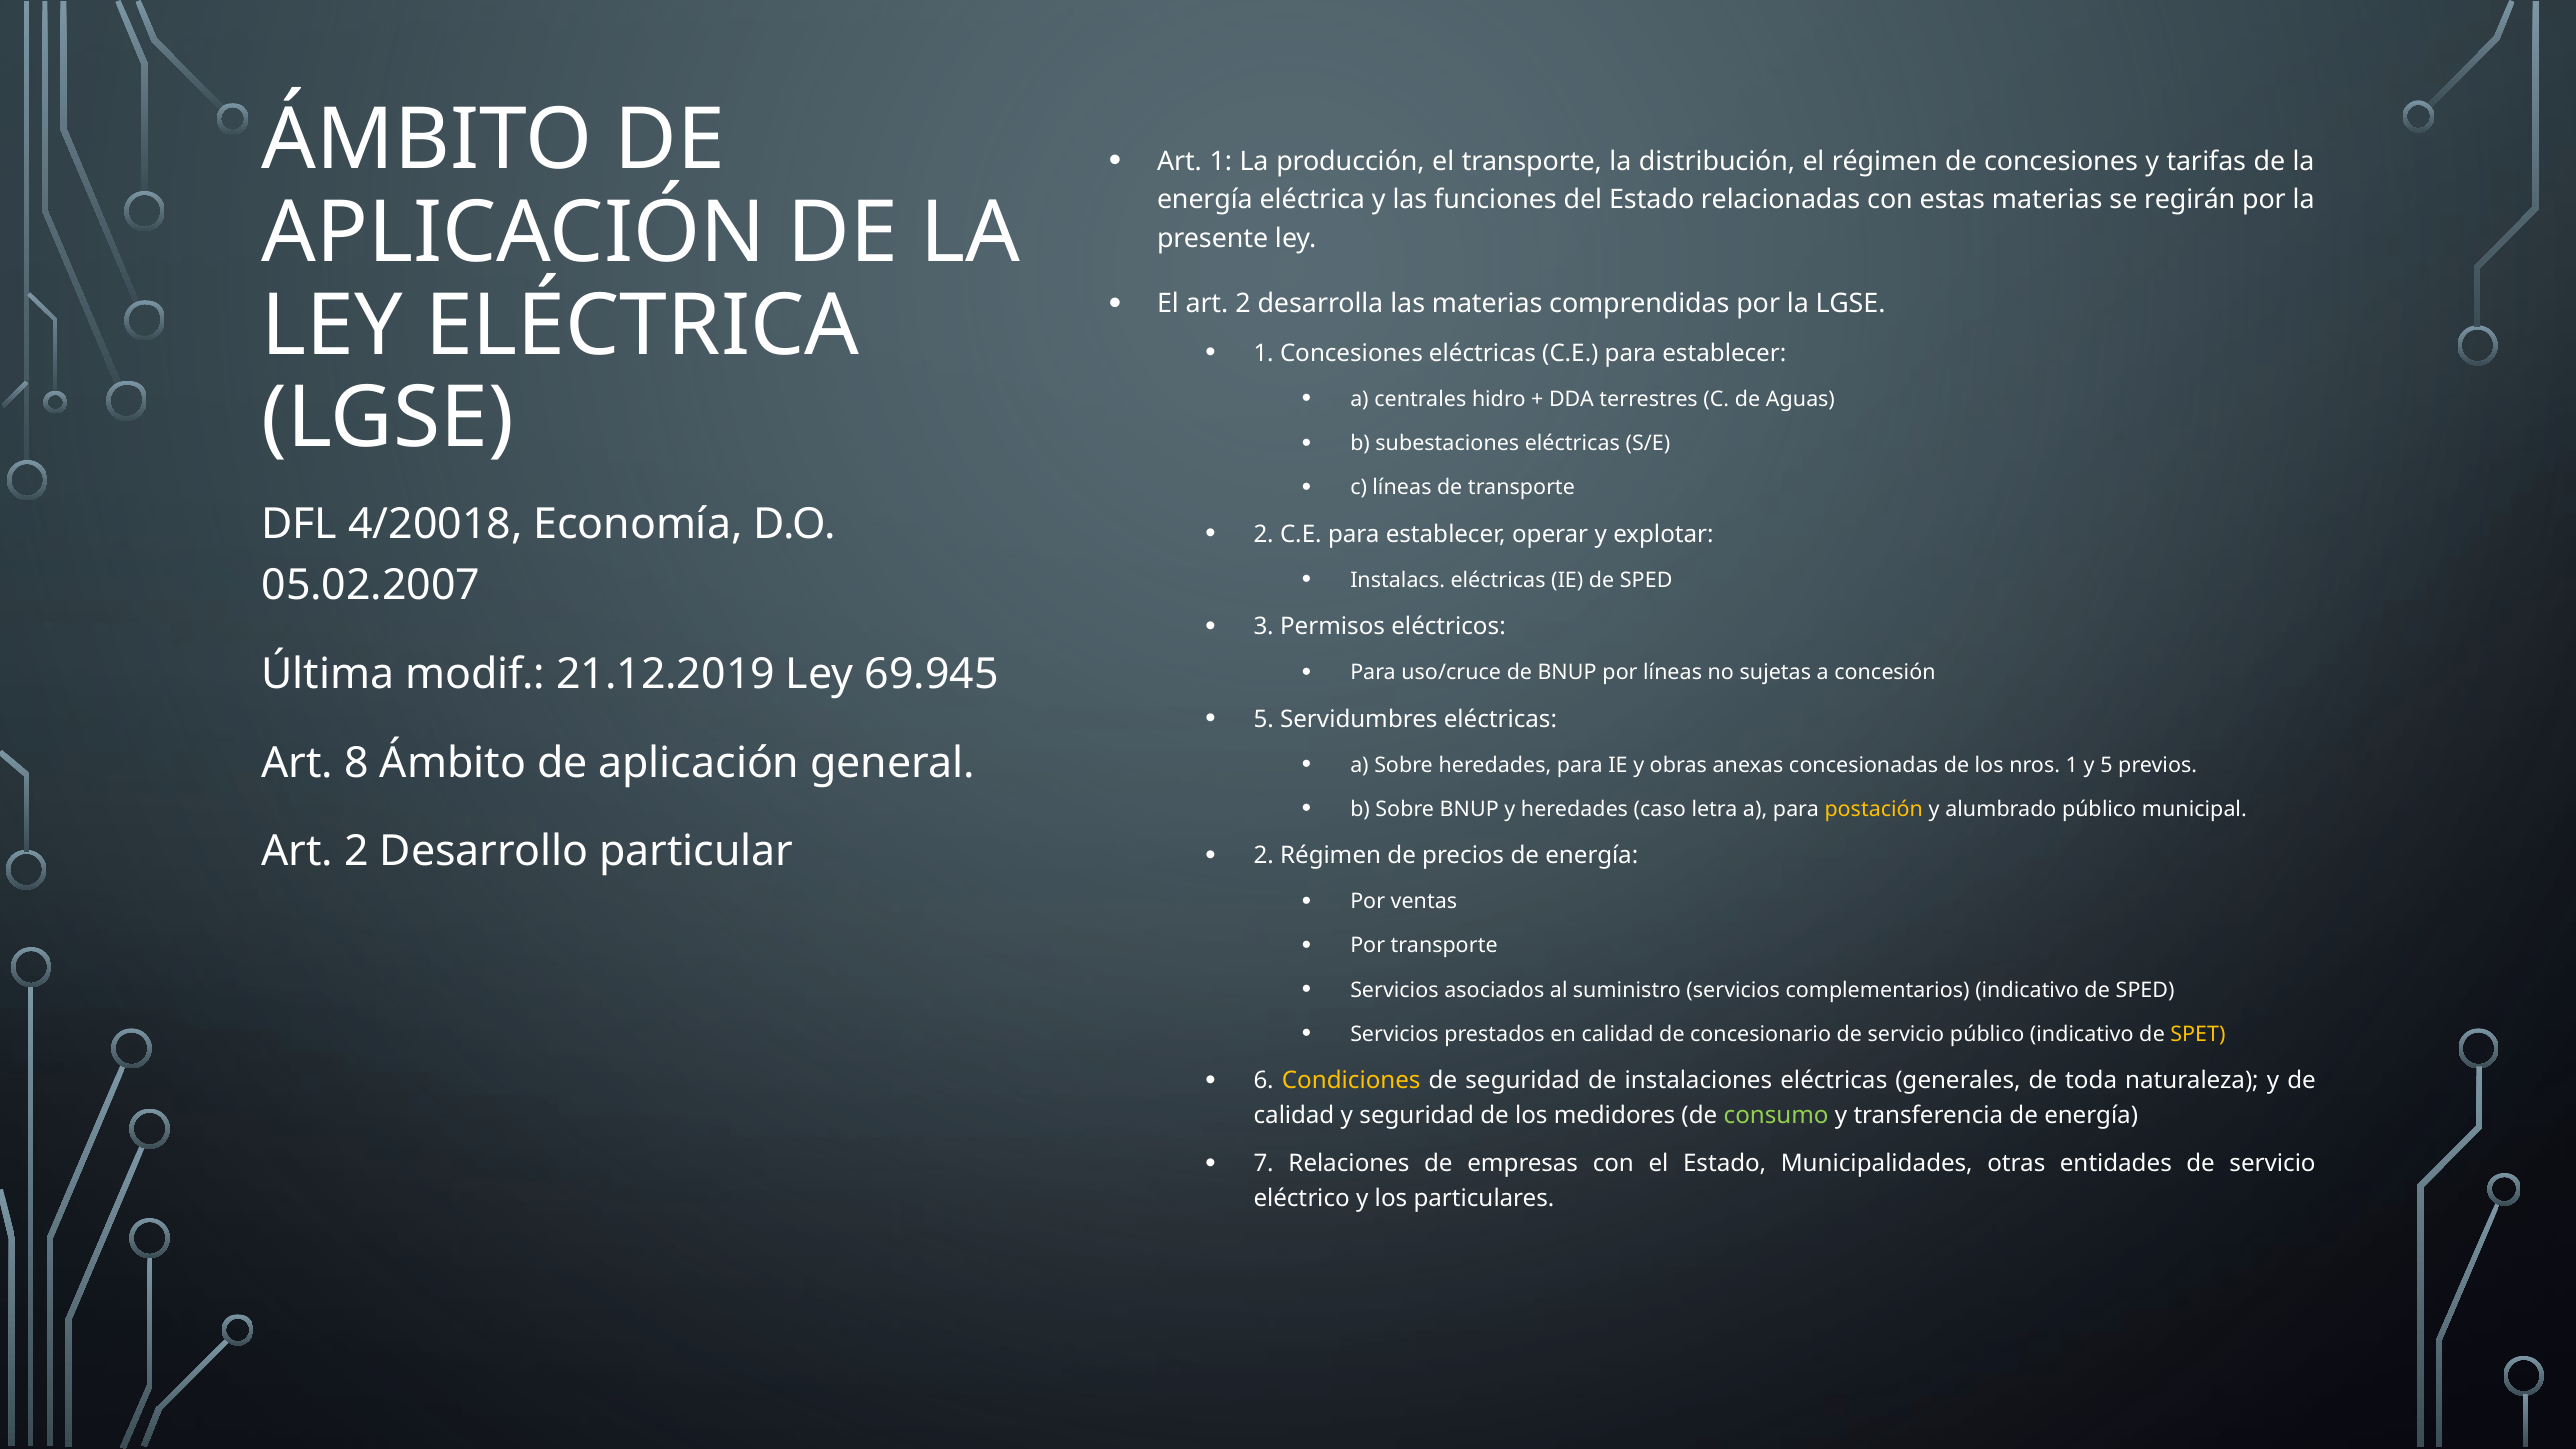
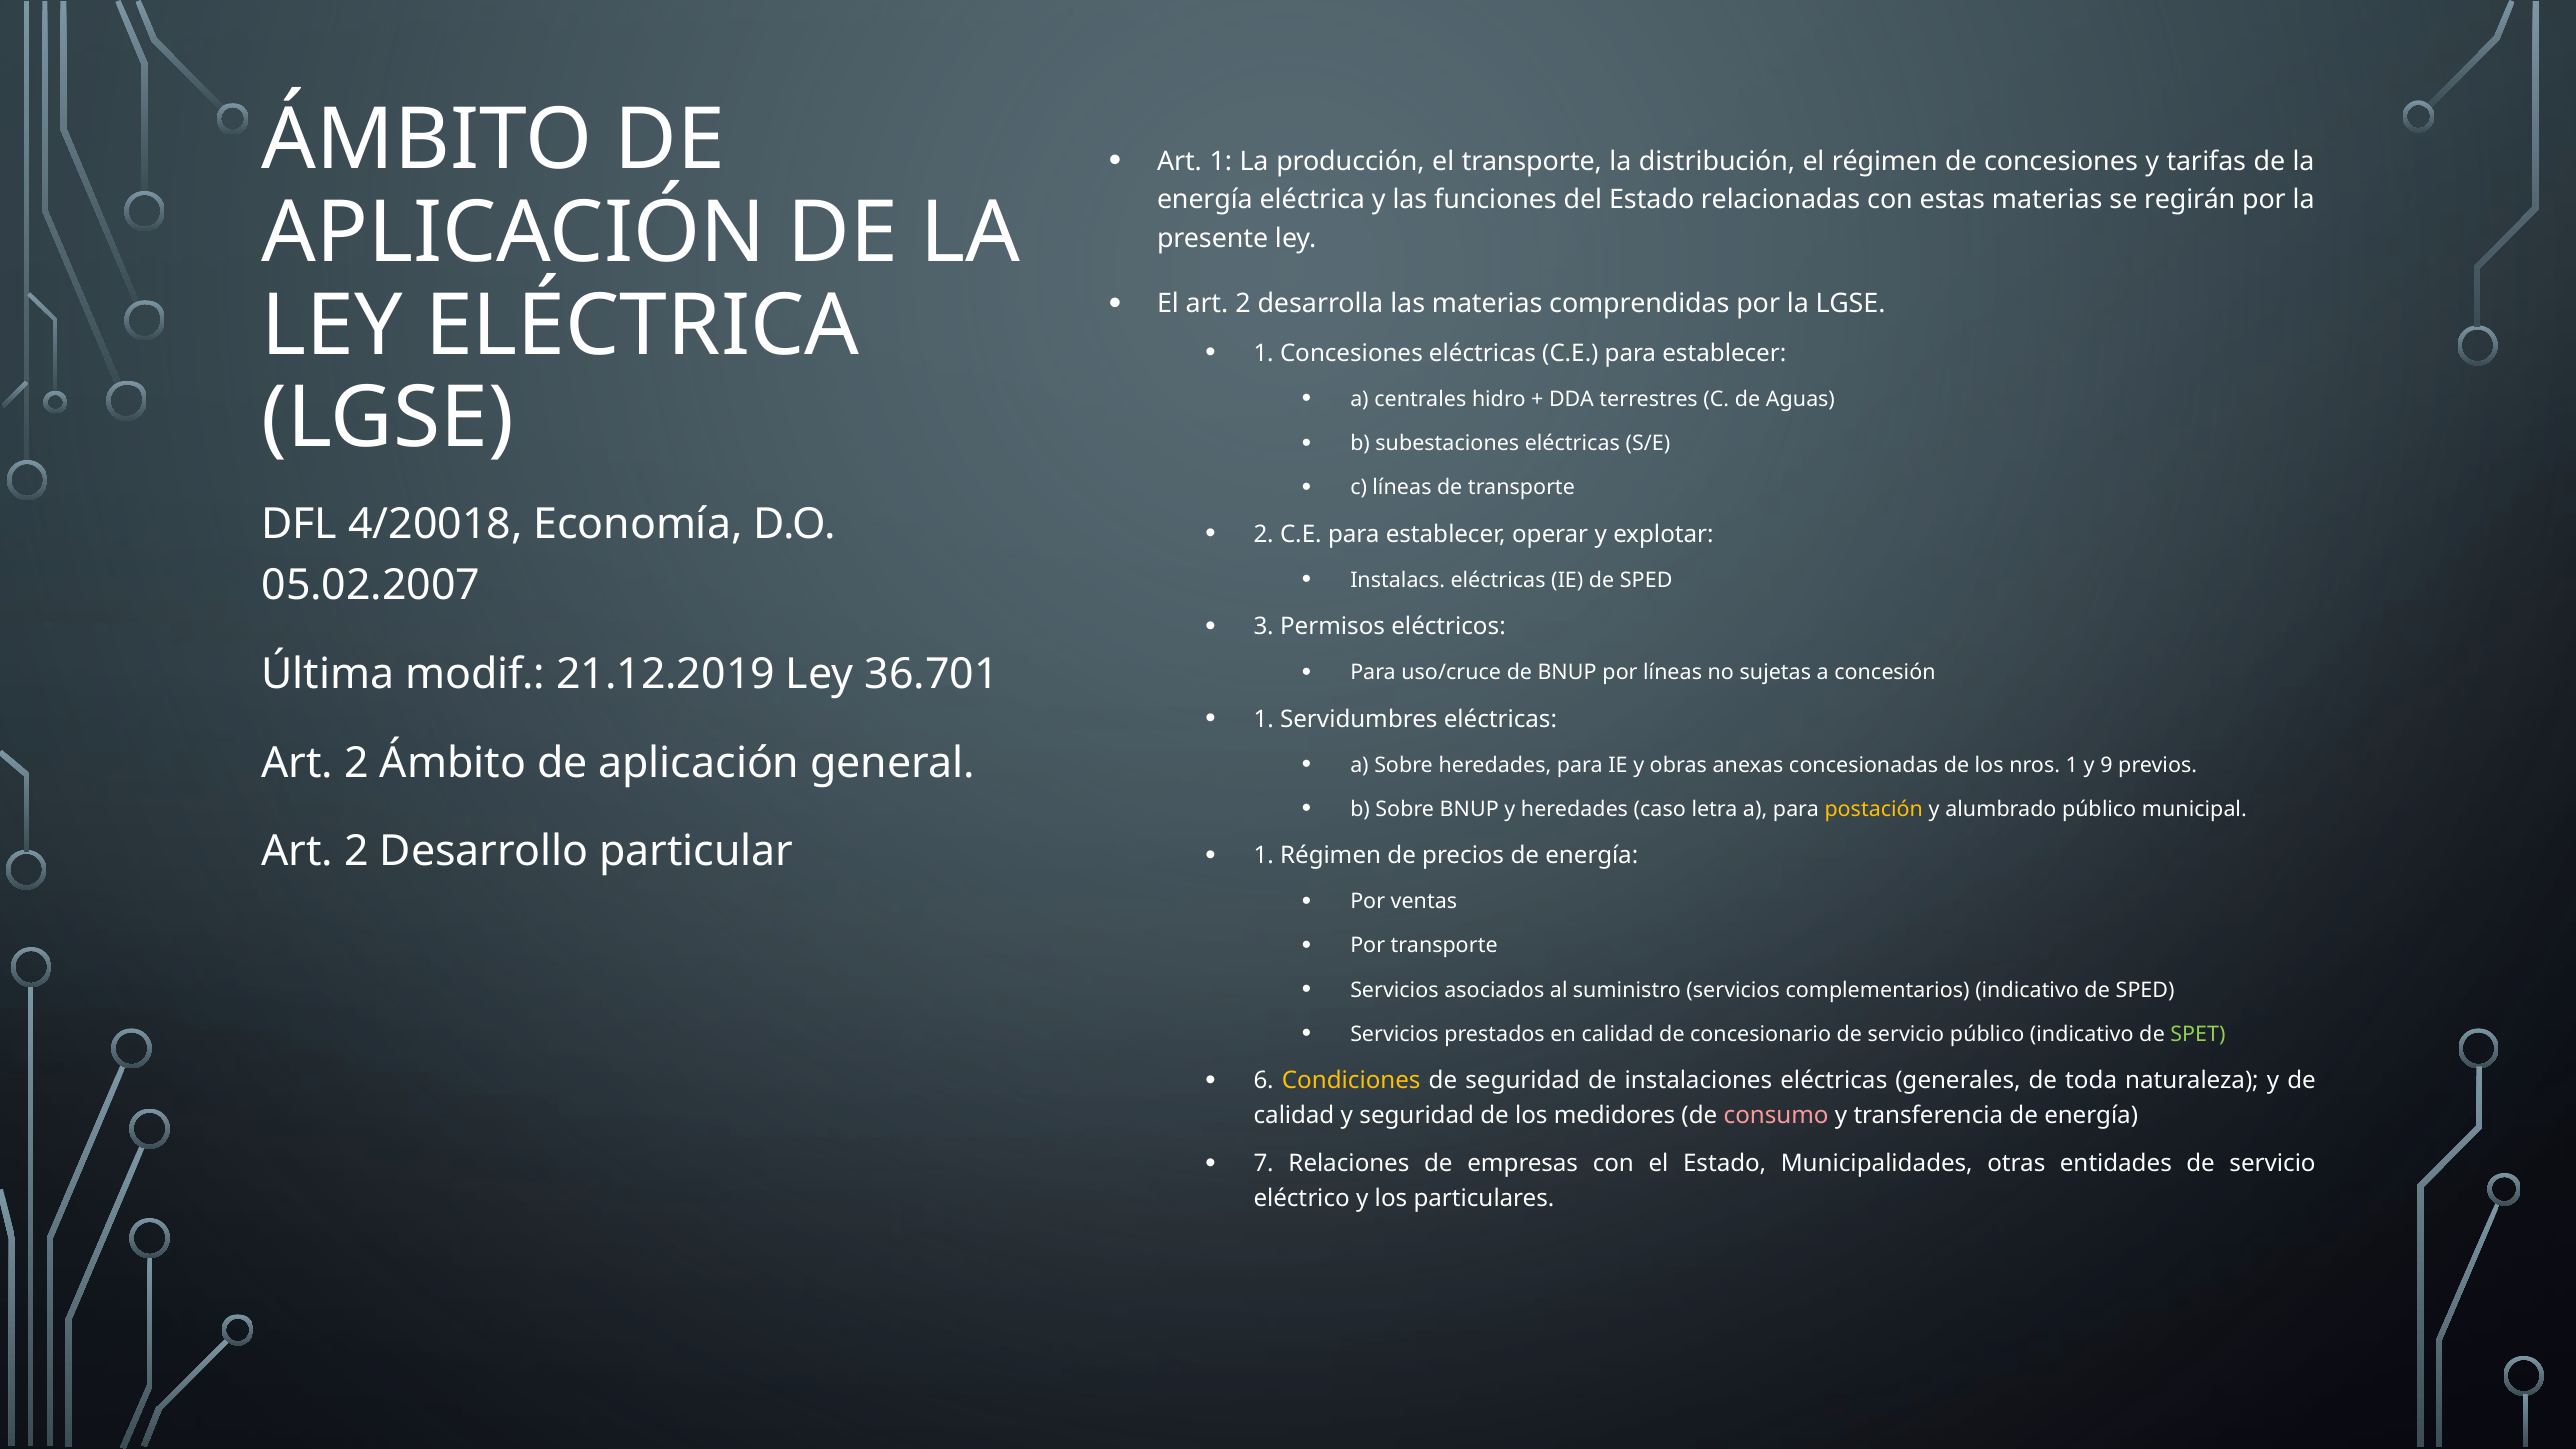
69.945: 69.945 -> 36.701 (932, 674)
5: 5 -> 1 (1264, 719)
8: 8 -> 2 (357, 763)
y 5: 5 -> 9 (2107, 765)
2: 2 -> 1 (1264, 856)
SPET colour: yellow -> light green (2198, 1034)
consumo colour: light green -> pink (1776, 1116)
